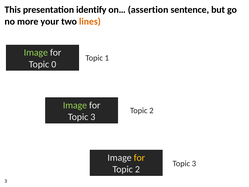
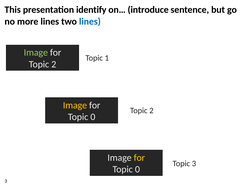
assertion: assertion -> introduce (148, 10)
more your: your -> lines (50, 21)
lines colour: orange -> blue (90, 21)
0: 0 -> 2 (54, 64)
Image colour: light green -> yellow (75, 105)
3: 3 -> 0 (93, 117)
2: 2 -> 0 (137, 169)
